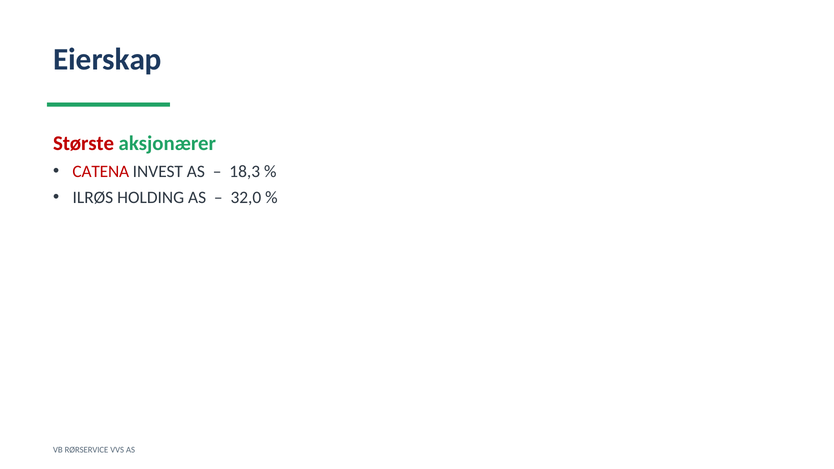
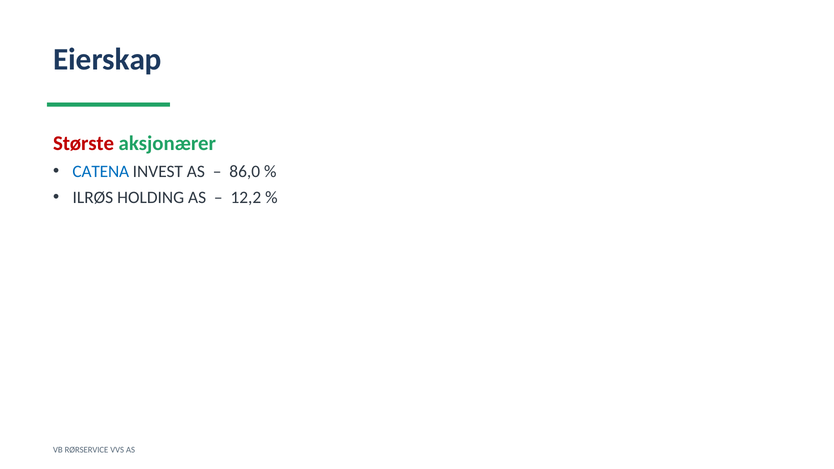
CATENA colour: red -> blue (101, 171)
18,3: 18,3 -> 86,0 (245, 171)
32,0: 32,0 -> 12,2 (246, 198)
